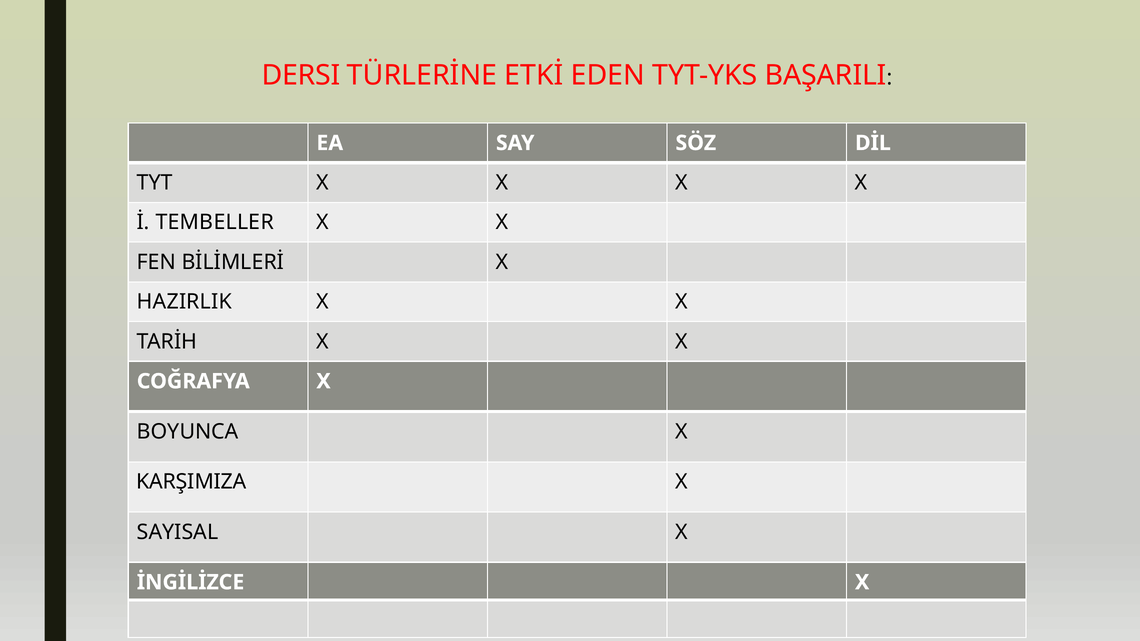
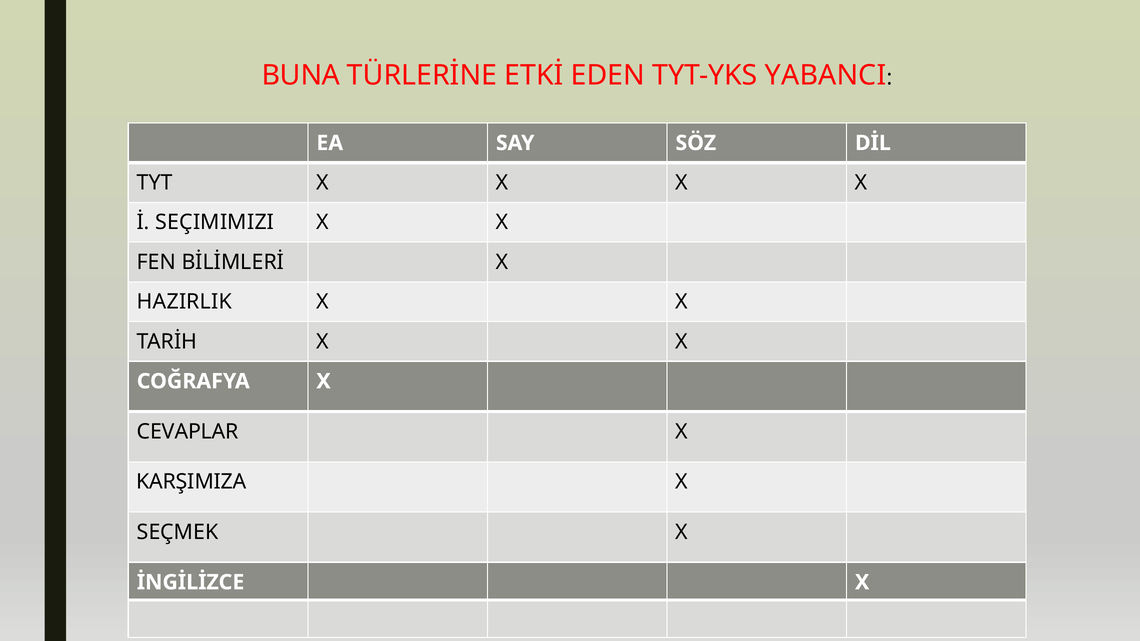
DERSI: DERSI -> BUNA (301, 75)
BAŞARILI: BAŞARILI -> YABANCI (826, 75)
TEMBELLER: TEMBELLER -> SEÇIMIMIZI (215, 223)
BOYUNCA: BOYUNCA -> CEVAPLAR (188, 432)
SAYISAL: SAYISAL -> SEÇMEK (178, 532)
